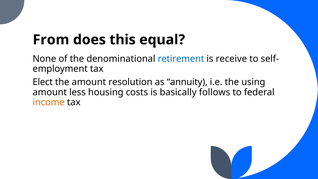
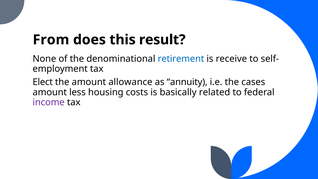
equal: equal -> result (162, 40)
resolution: resolution -> allowance (130, 82)
using: using -> cases (253, 82)
follows: follows -> related (215, 92)
income colour: orange -> purple (49, 102)
